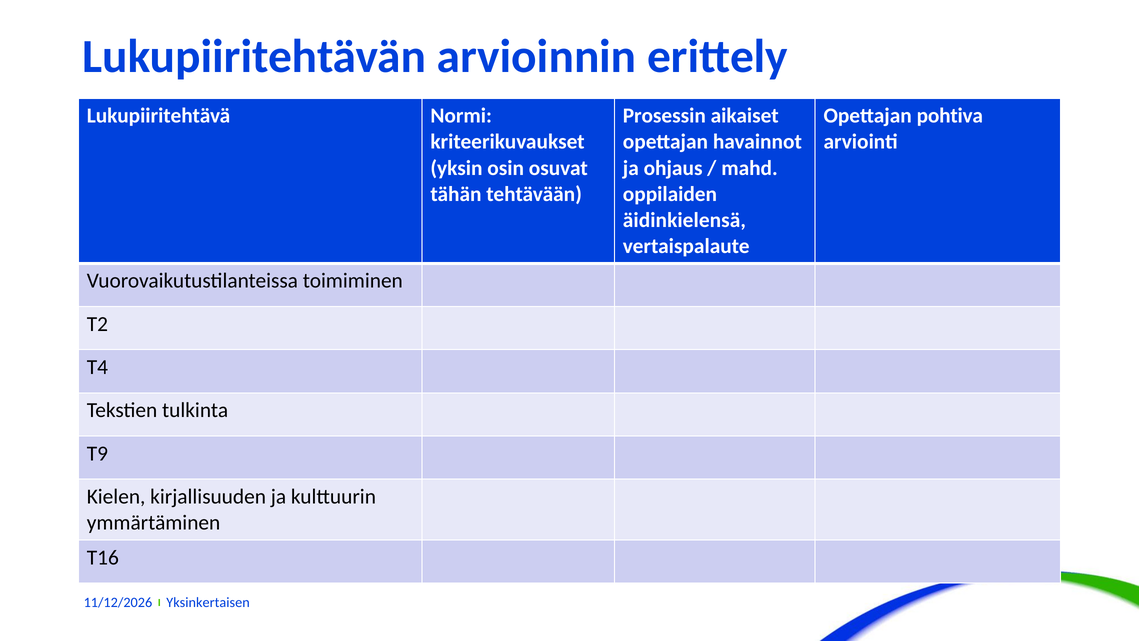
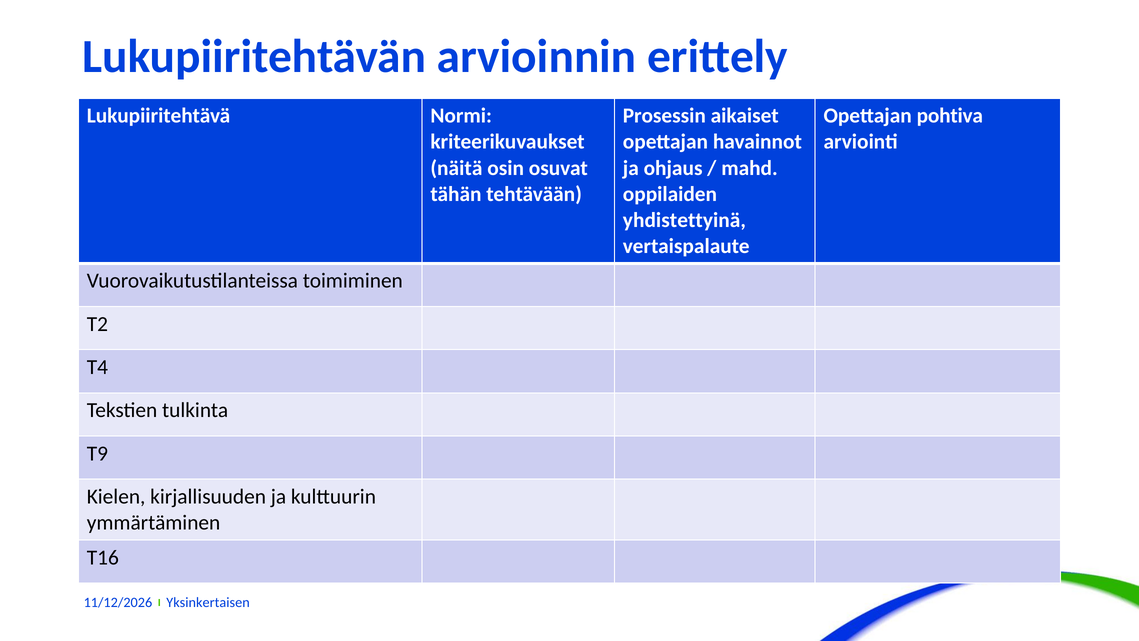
yksin: yksin -> näitä (456, 168)
äidinkielensä: äidinkielensä -> yhdistettyinä (684, 220)
